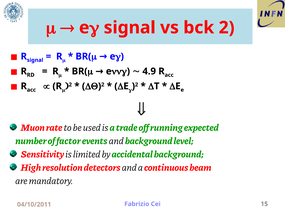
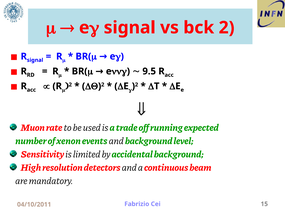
4.9: 4.9 -> 9.5 (149, 71)
factor: factor -> xenon (69, 141)
